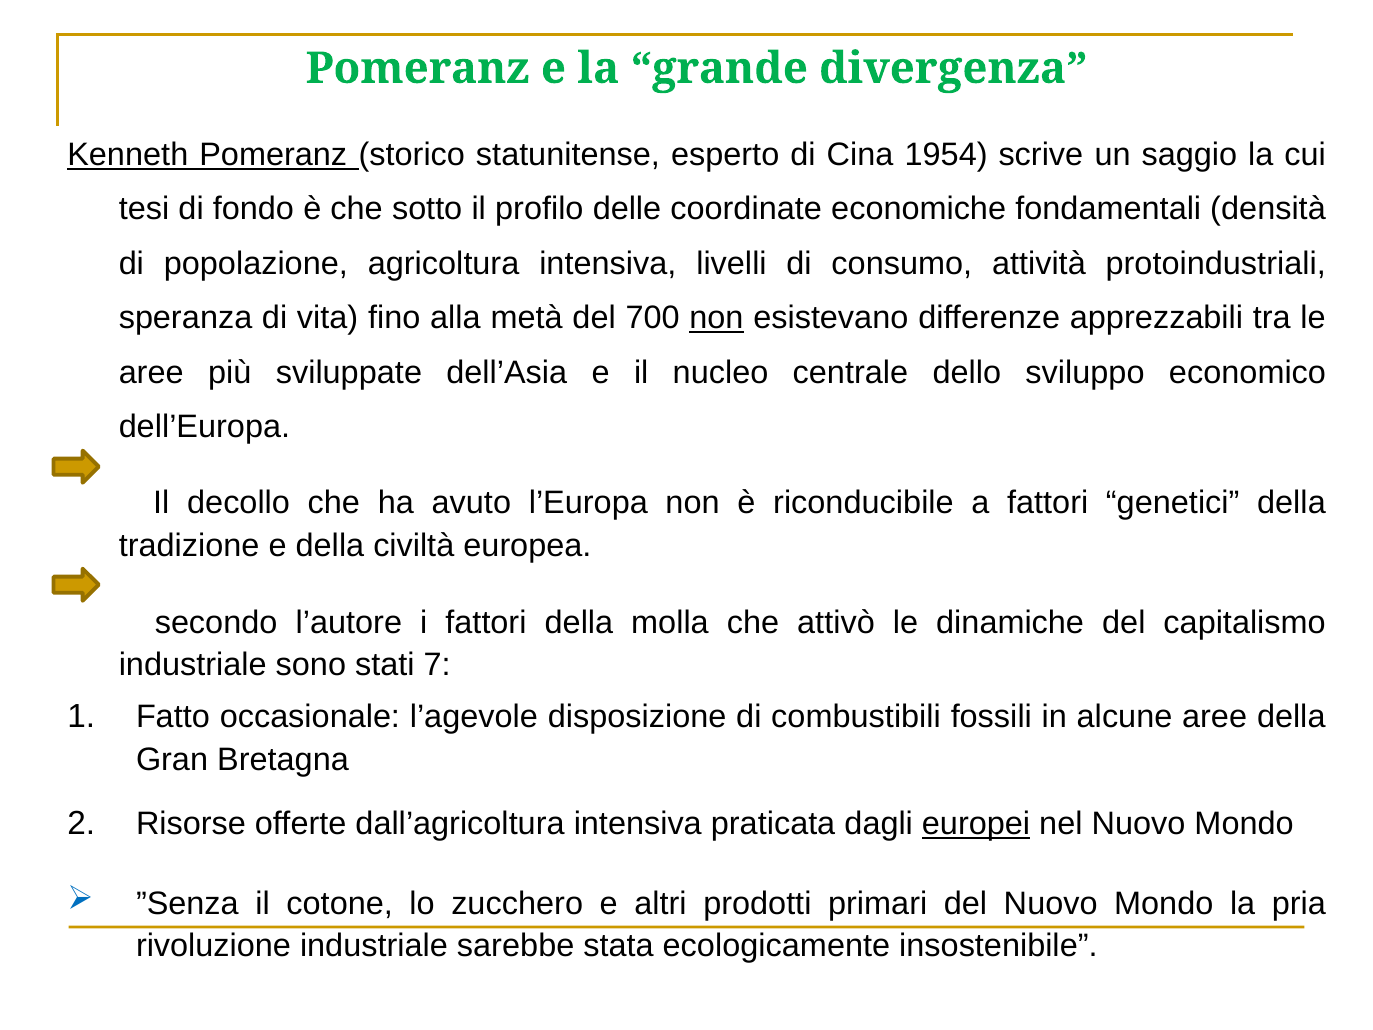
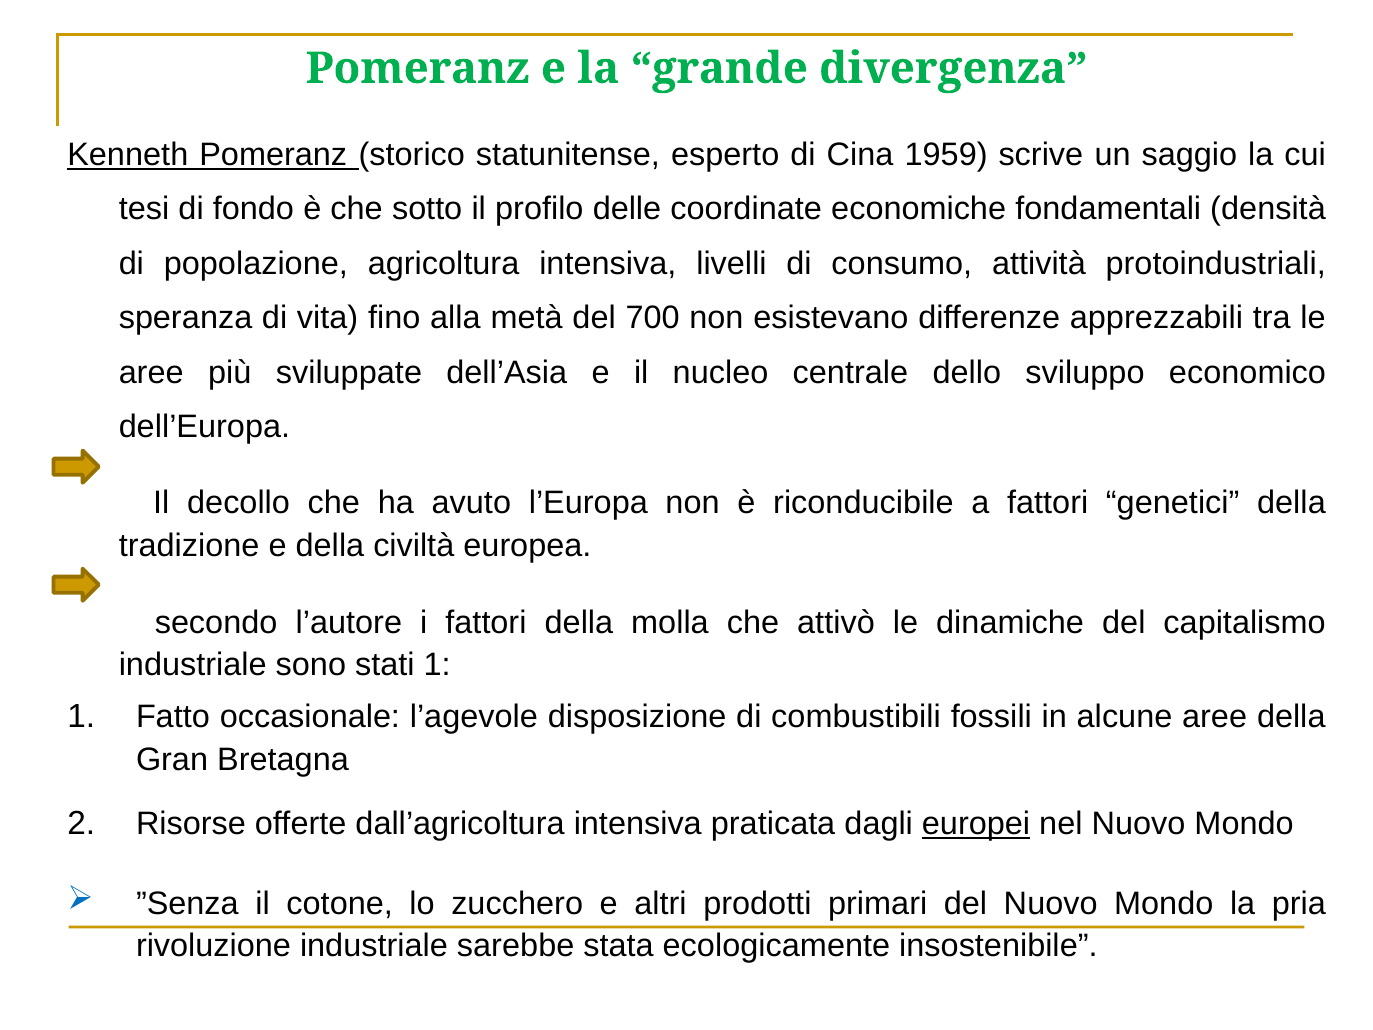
1954: 1954 -> 1959 (946, 155)
non underline: present -> none (716, 318)
stati 7: 7 -> 1 (437, 665)
